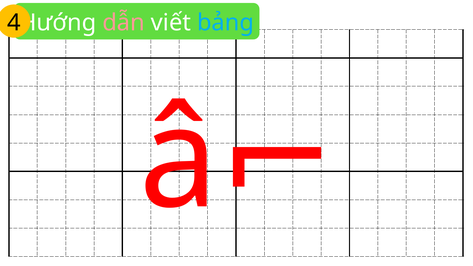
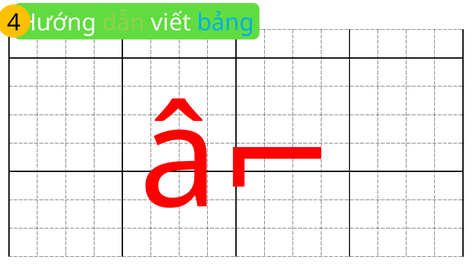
dẫn colour: pink -> light green (124, 23)
